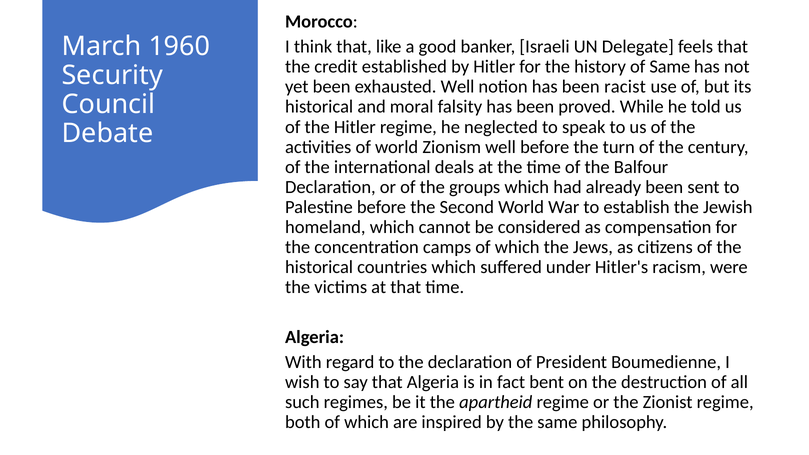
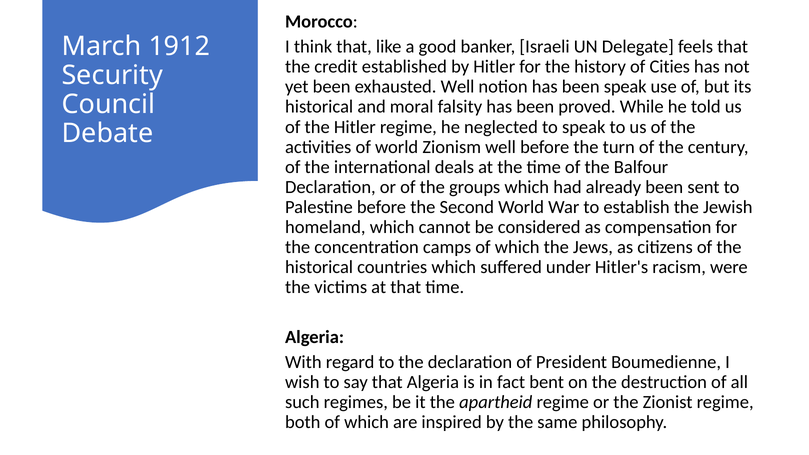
1960: 1960 -> 1912 (179, 46)
of Same: Same -> Cities (670, 67)
been racist: racist -> speak (625, 87)
